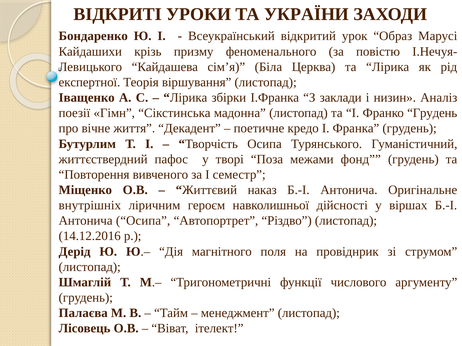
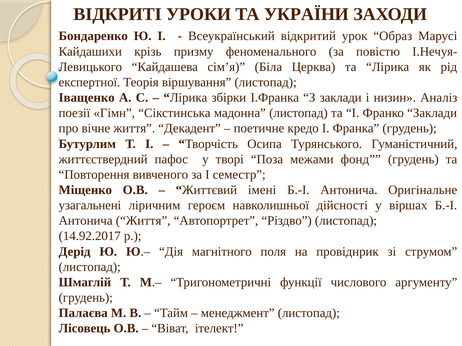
Франко Грудень: Грудень -> Заклади (432, 113)
наказ: наказ -> імені (262, 190)
внутрішніх: внутрішніх -> узагальнені (90, 206)
Антонича Осипа: Осипа -> Життя (143, 221)
14.12.2016: 14.12.2016 -> 14.92.2017 (90, 236)
